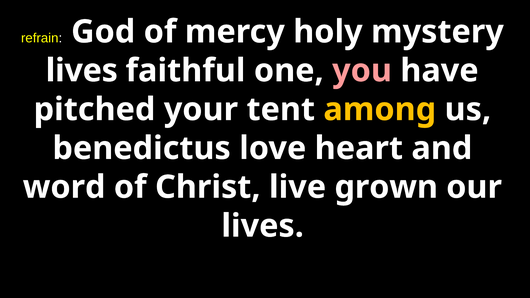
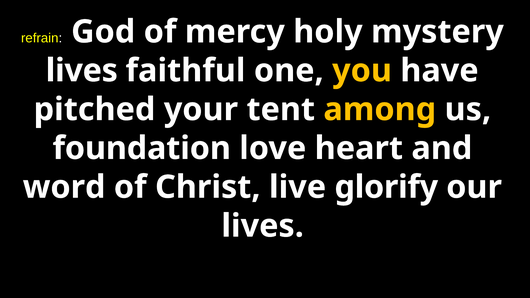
you colour: pink -> yellow (362, 71)
benedictus: benedictus -> foundation (142, 148)
grown: grown -> glorify (386, 187)
